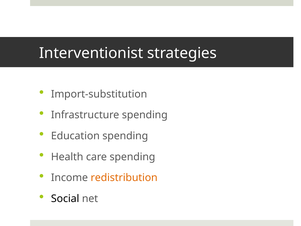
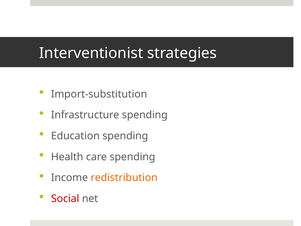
Social colour: black -> red (65, 198)
